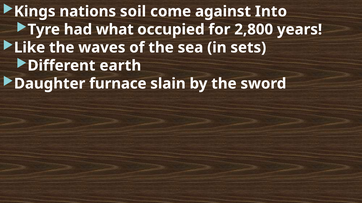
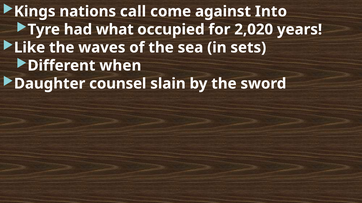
soil: soil -> call (133, 11)
2,800: 2,800 -> 2,020 (254, 30)
earth: earth -> when (120, 66)
furnace: furnace -> counsel (118, 84)
